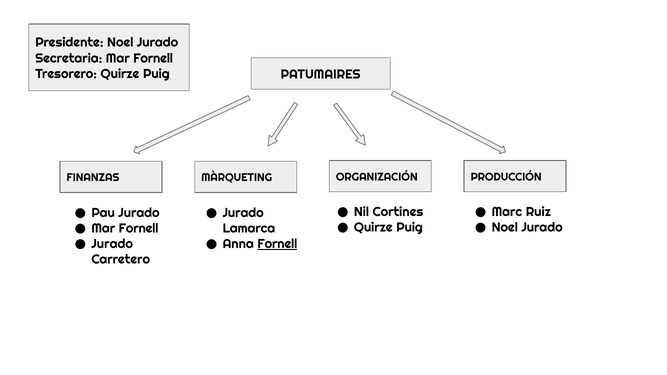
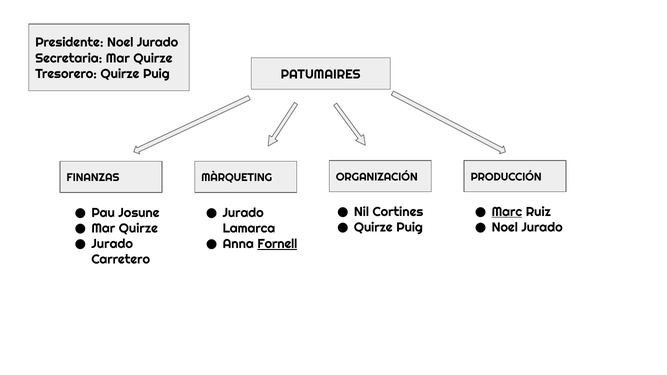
Secretaria Mar Fornell: Fornell -> Quirze (153, 58)
Marc underline: none -> present (507, 212)
Pau Jurado: Jurado -> Josune (139, 213)
Fornell: Fornell -> Quirze (138, 229)
